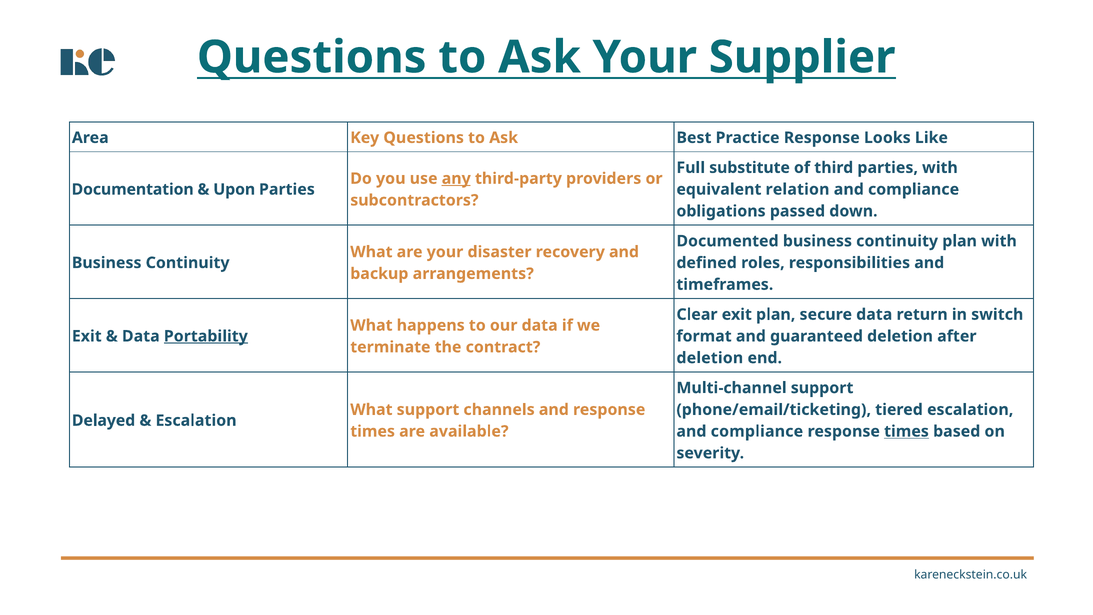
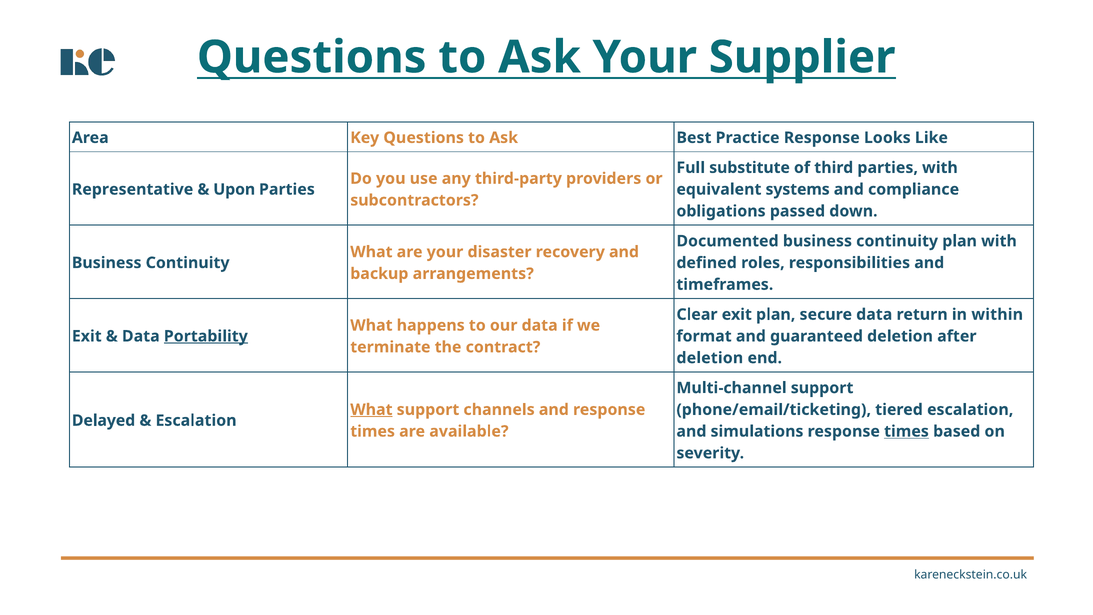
any underline: present -> none (456, 179)
Documentation: Documentation -> Representative (133, 189)
relation: relation -> systems (798, 189)
switch: switch -> within (997, 314)
What underline: none -> present (371, 410)
compliance: compliance -> simulations (757, 431)
